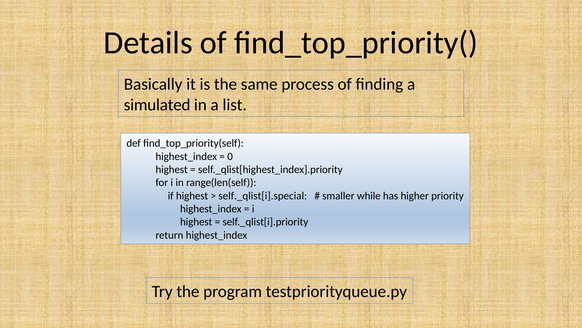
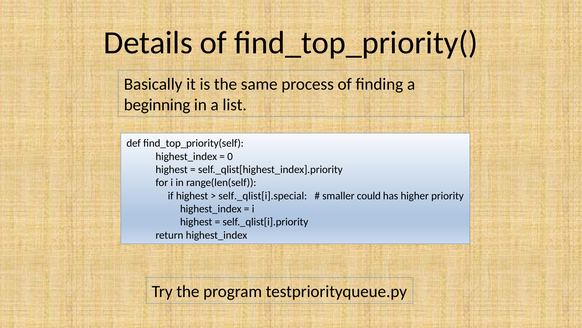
simulated: simulated -> beginning (157, 105)
while: while -> could (369, 195)
